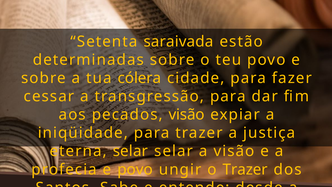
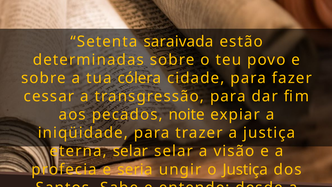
pecados visão: visão -> noite (187, 115)
e povo: povo -> seria (135, 169)
o Trazer: Trazer -> Justiça (245, 169)
